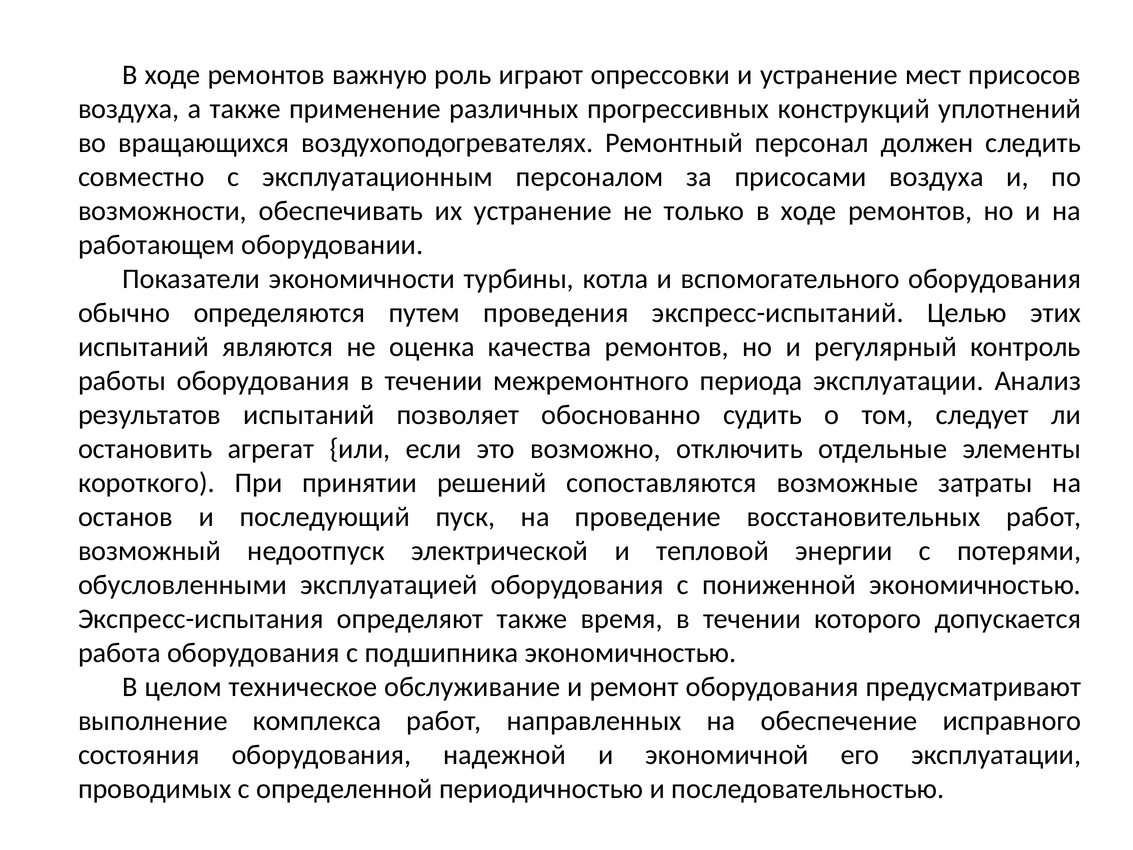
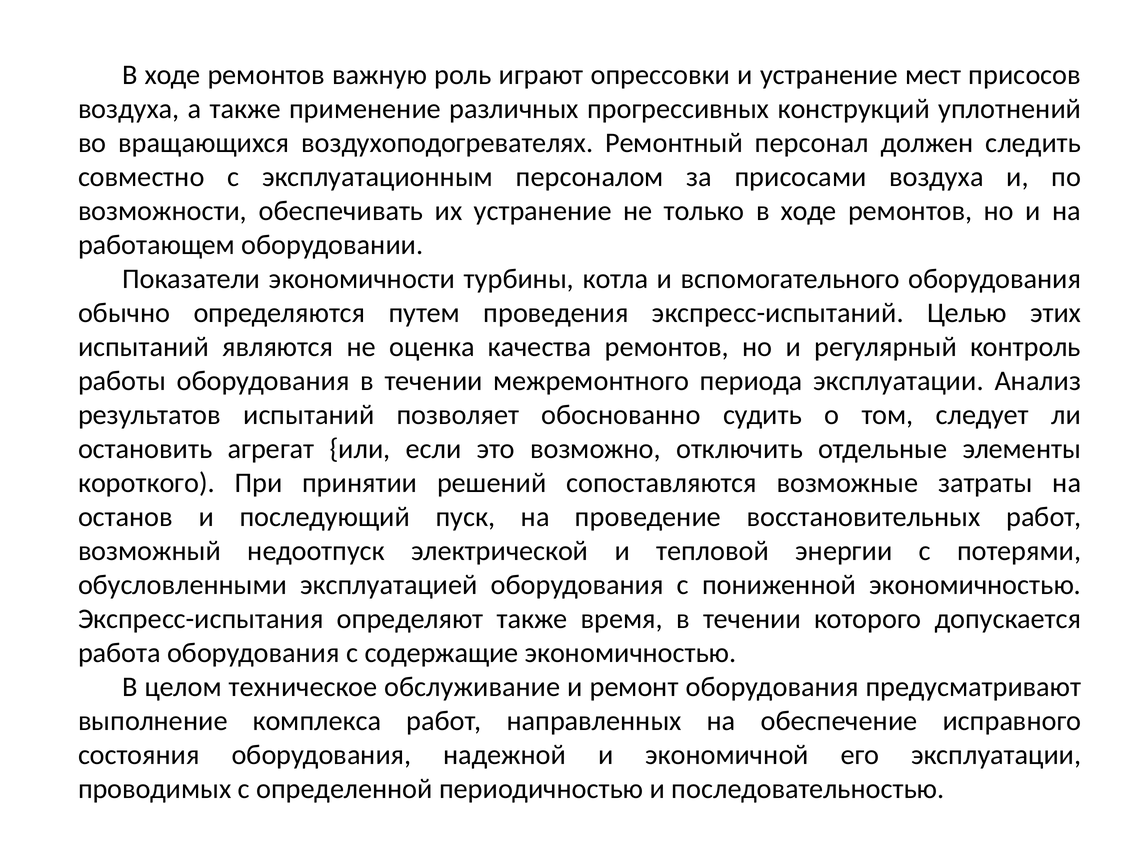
подшипника: подшипника -> содержащие (442, 652)
